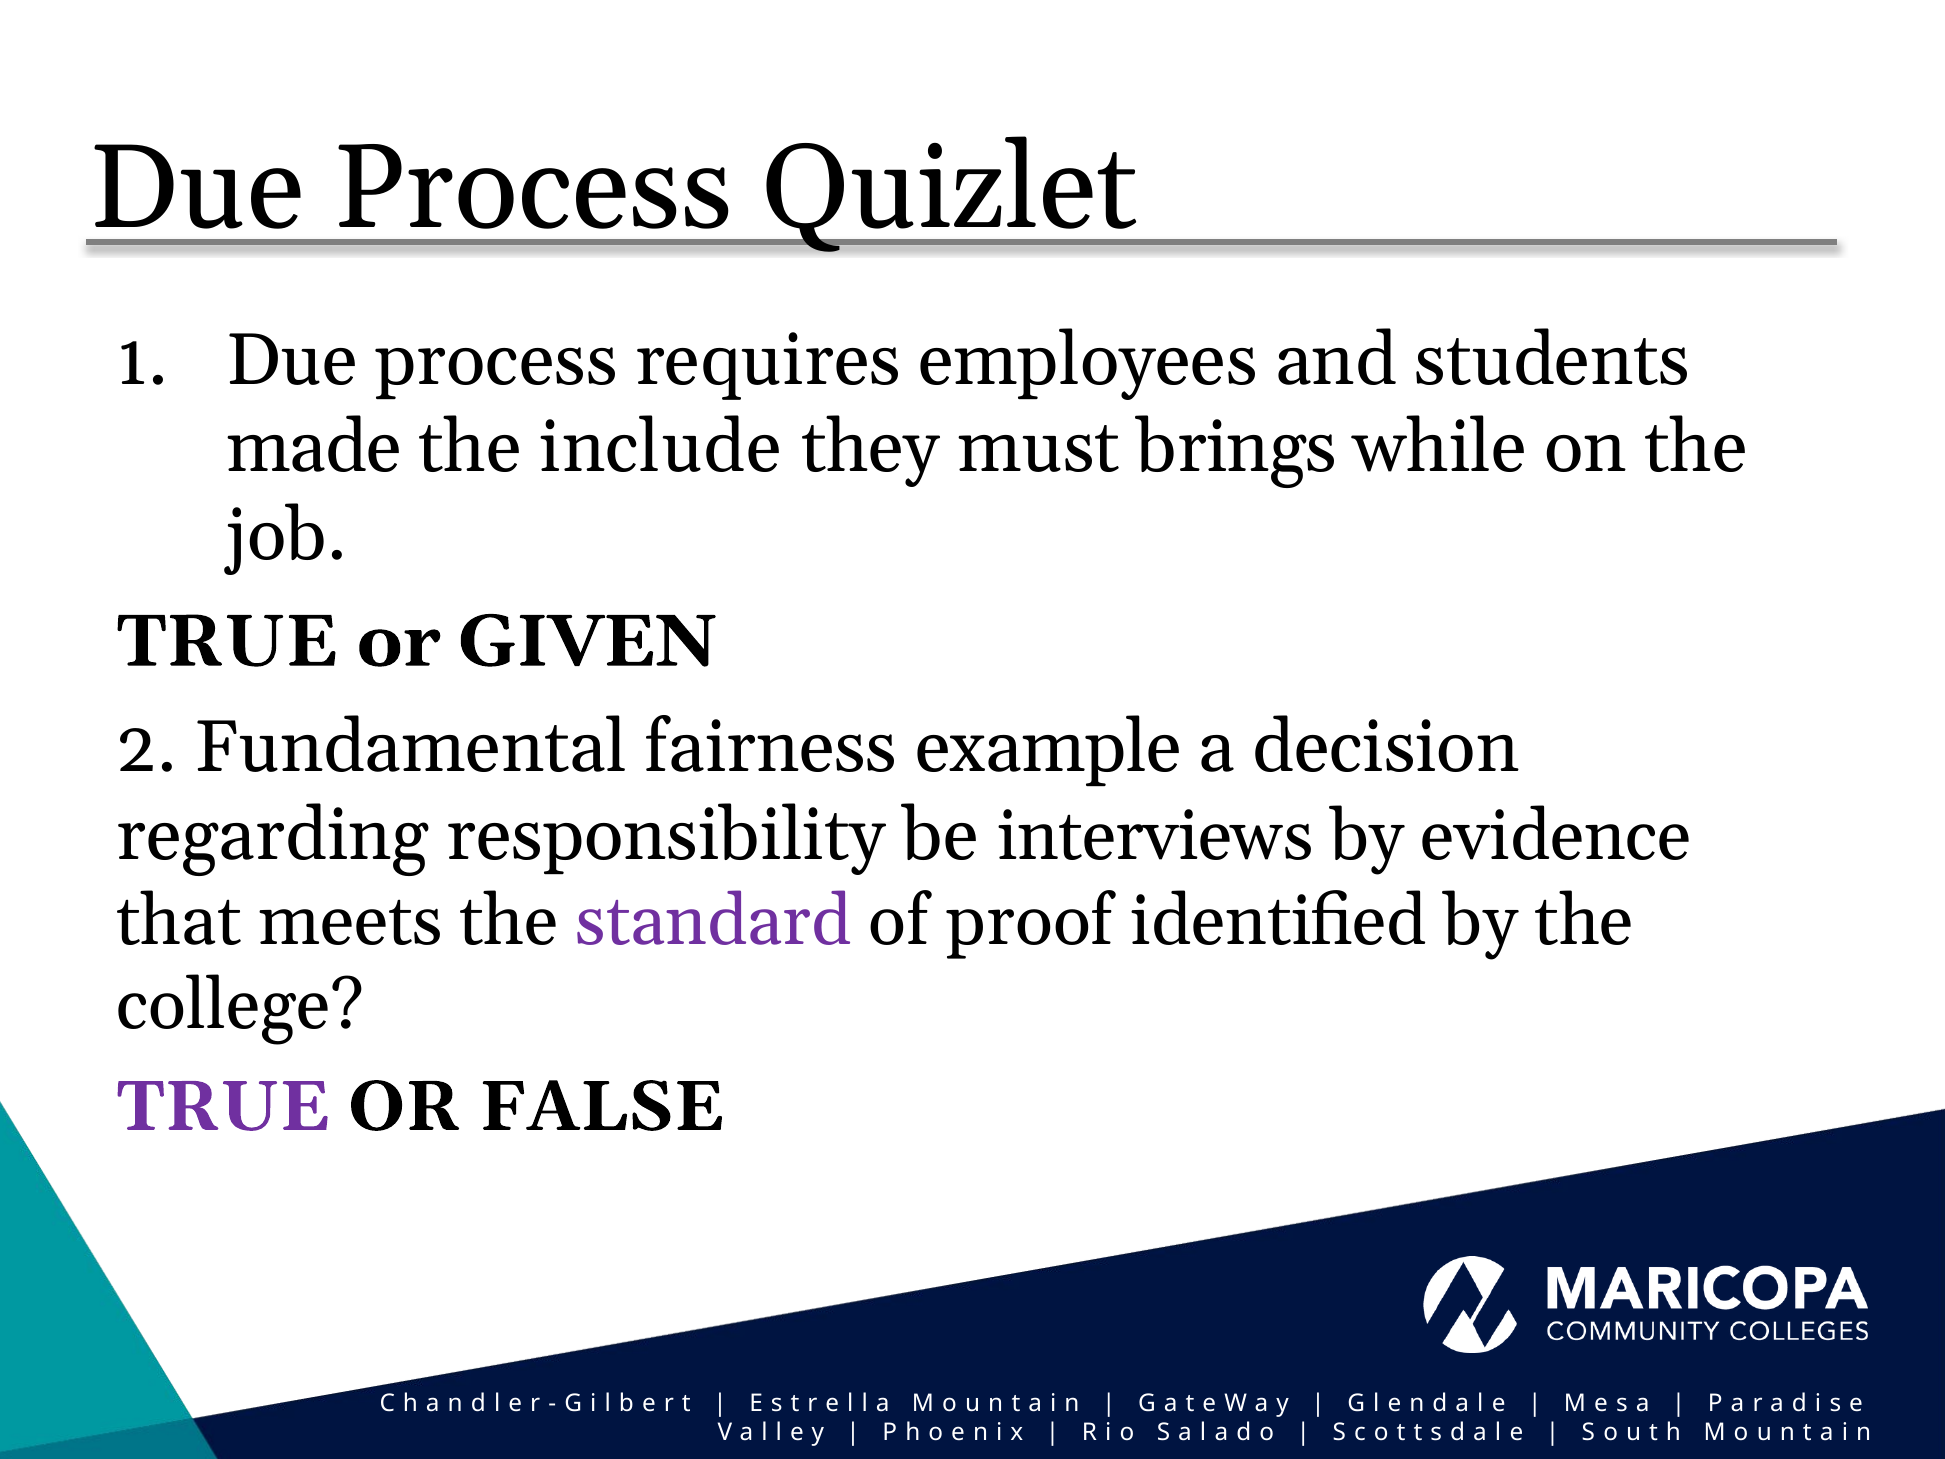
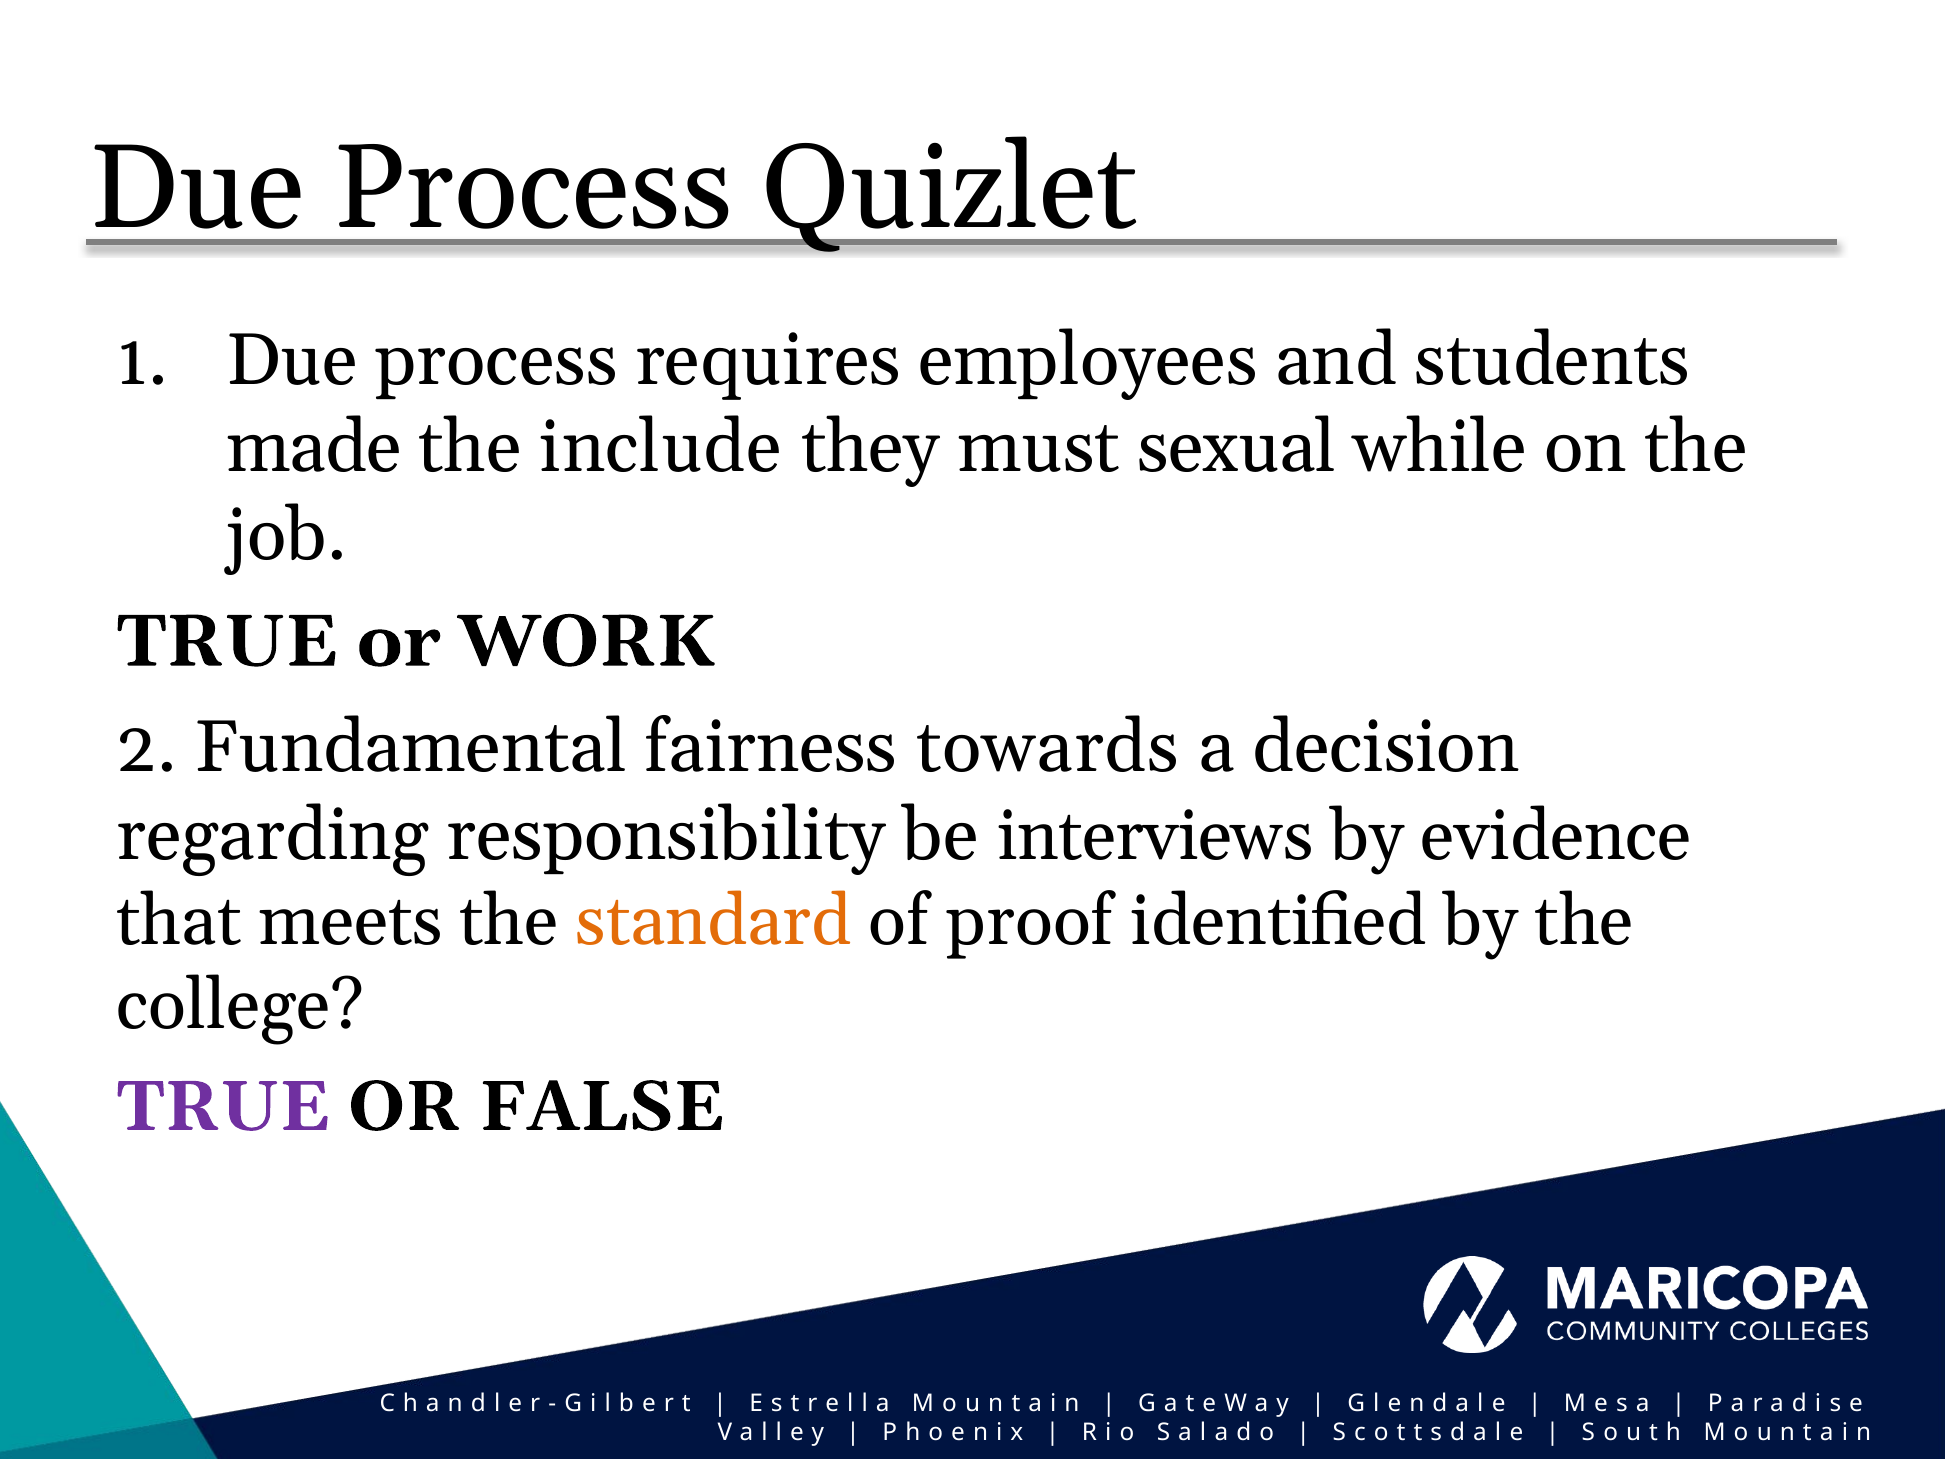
brings: brings -> sexual (1237, 448)
GIVEN: GIVEN -> WORK (587, 641)
example: example -> towards (1048, 747)
standard colour: purple -> orange (714, 921)
